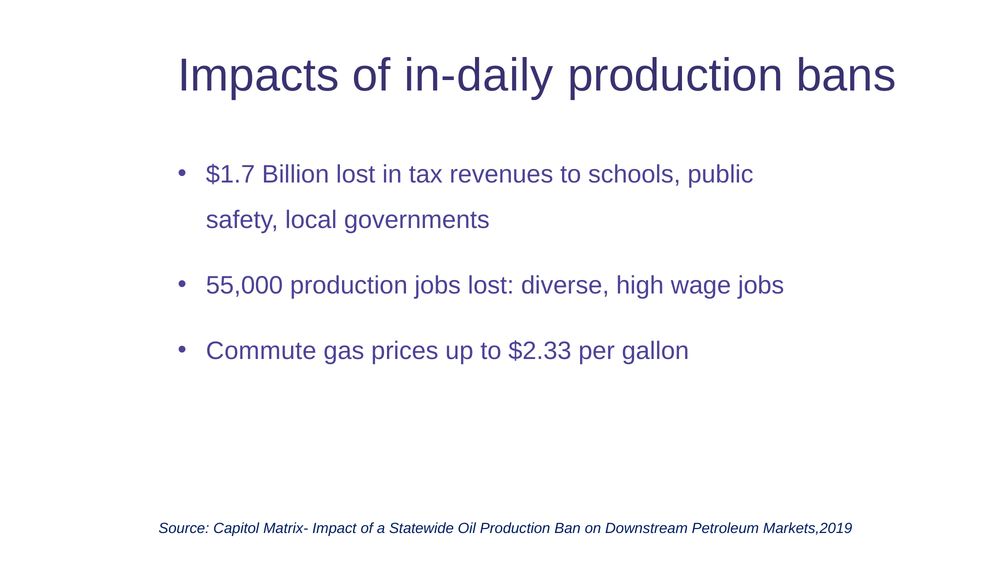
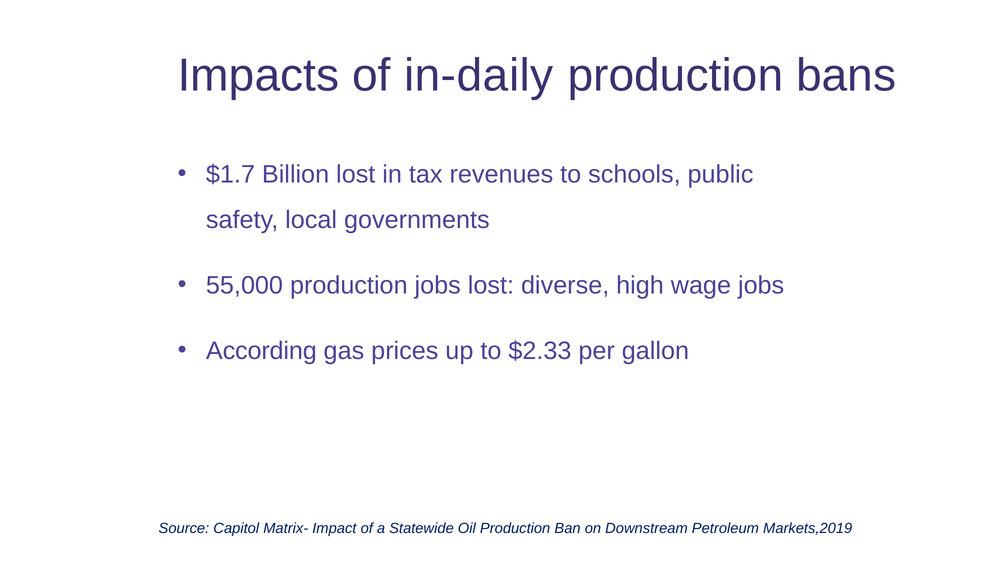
Commute: Commute -> According (261, 351)
